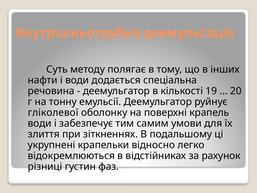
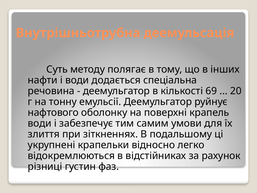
19: 19 -> 69 (211, 91)
гліколевої: гліколевої -> нафтового (53, 112)
